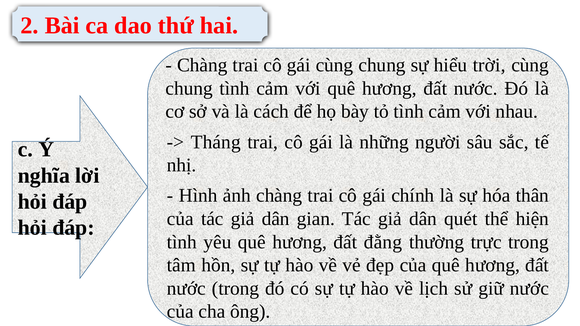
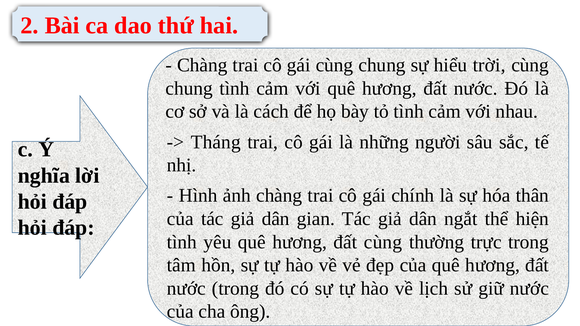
quét: quét -> ngắt (461, 219)
đất đằng: đằng -> cùng (383, 242)
